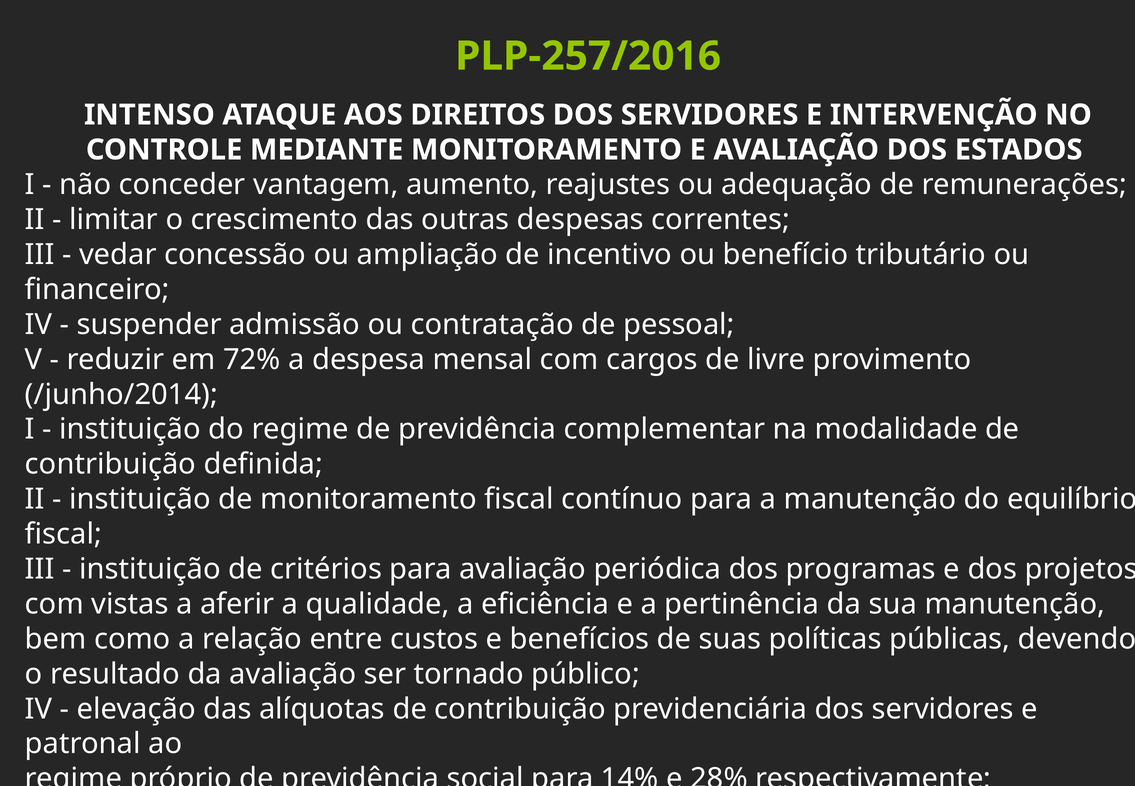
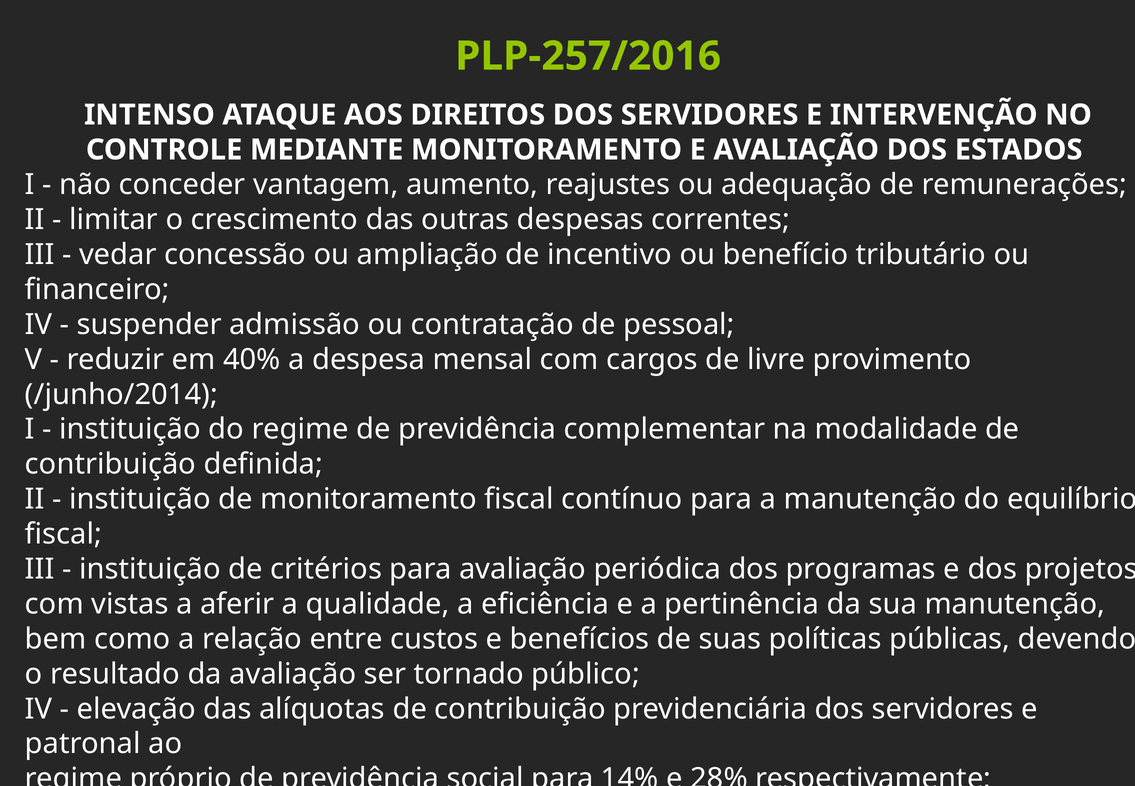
72%: 72% -> 40% (252, 359)
